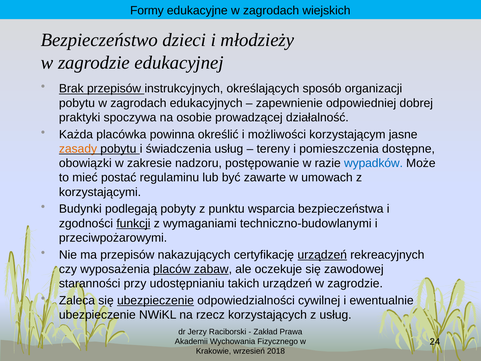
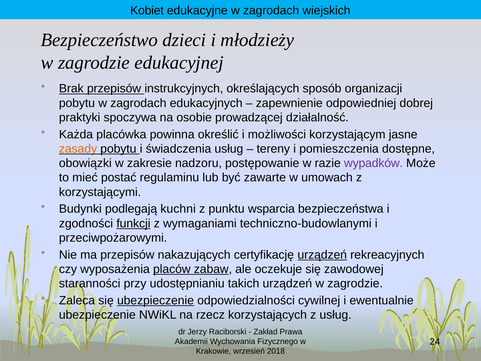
Formy: Formy -> Kobiet (147, 10)
wypadków colour: blue -> purple (373, 163)
pobyty: pobyty -> kuchni (178, 209)
